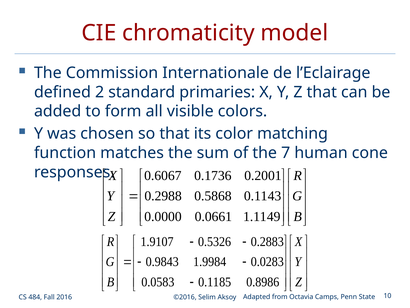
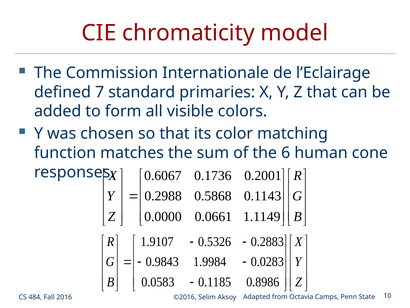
2: 2 -> 7 (100, 92)
7: 7 -> 6 (286, 153)
